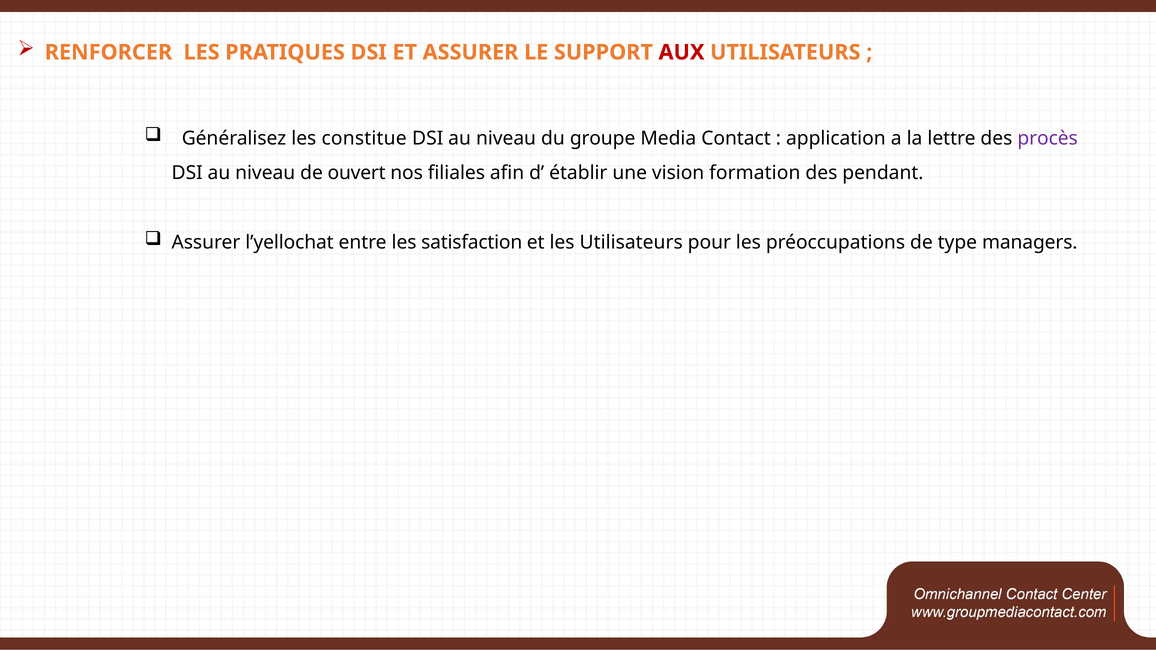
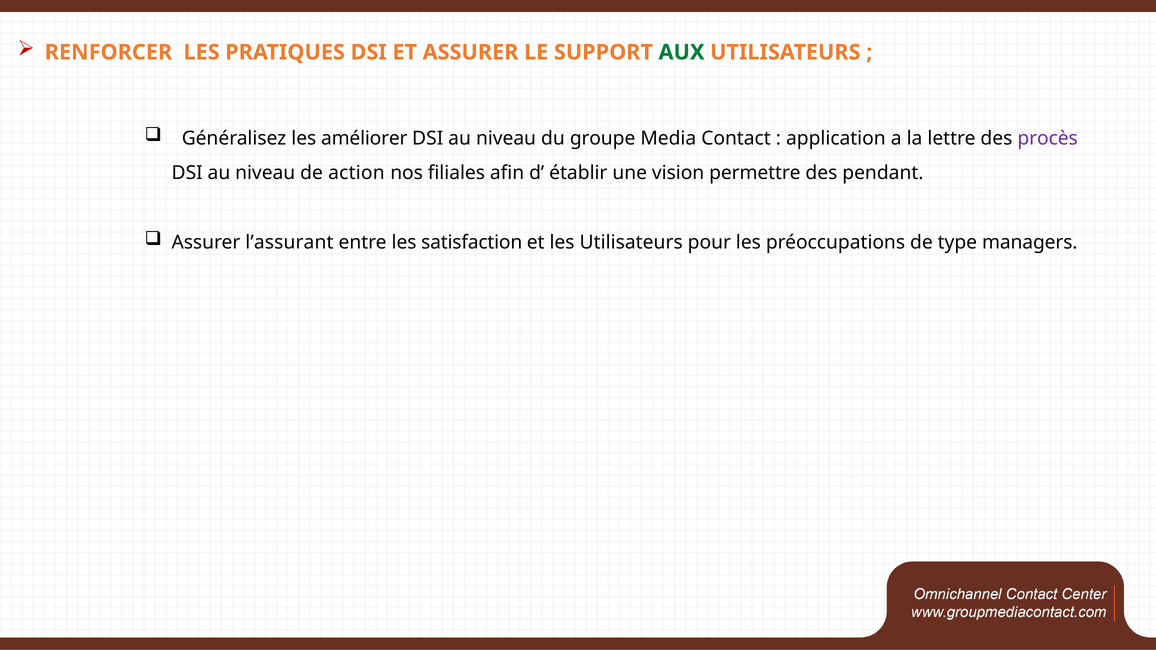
AUX colour: red -> green (682, 52)
constitue: constitue -> améliorer (364, 138)
ouvert: ouvert -> action (356, 173)
formation: formation -> permettre (755, 173)
l’yellochat: l’yellochat -> l’assurant (289, 242)
